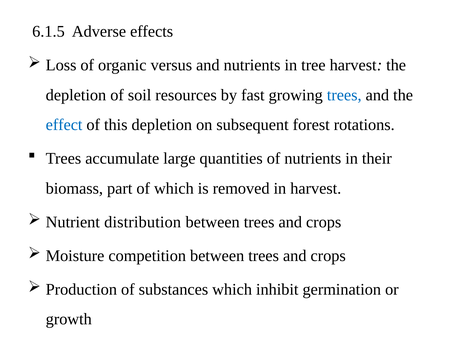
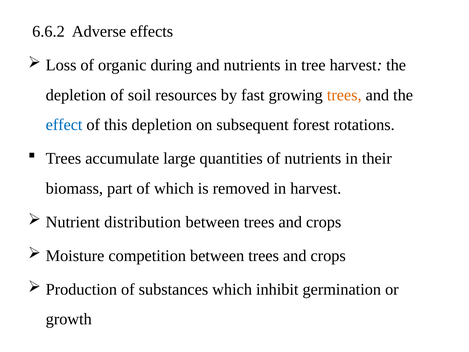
6.1.5: 6.1.5 -> 6.6.2 (48, 31)
versus: versus -> during (171, 65)
trees colour: blue -> orange (344, 95)
